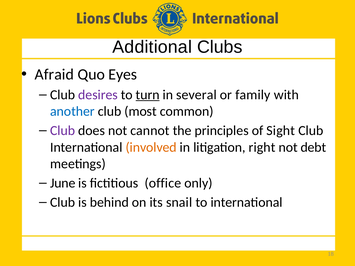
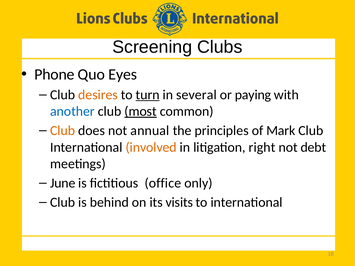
Additional: Additional -> Screening (152, 47)
Afraid: Afraid -> Phone (54, 74)
desires colour: purple -> orange (98, 95)
family: family -> paying (253, 95)
most underline: none -> present (141, 111)
Club colour: purple -> orange (63, 131)
cannot: cannot -> annual (150, 131)
Sight: Sight -> Mark (281, 131)
snail: snail -> visits (179, 203)
